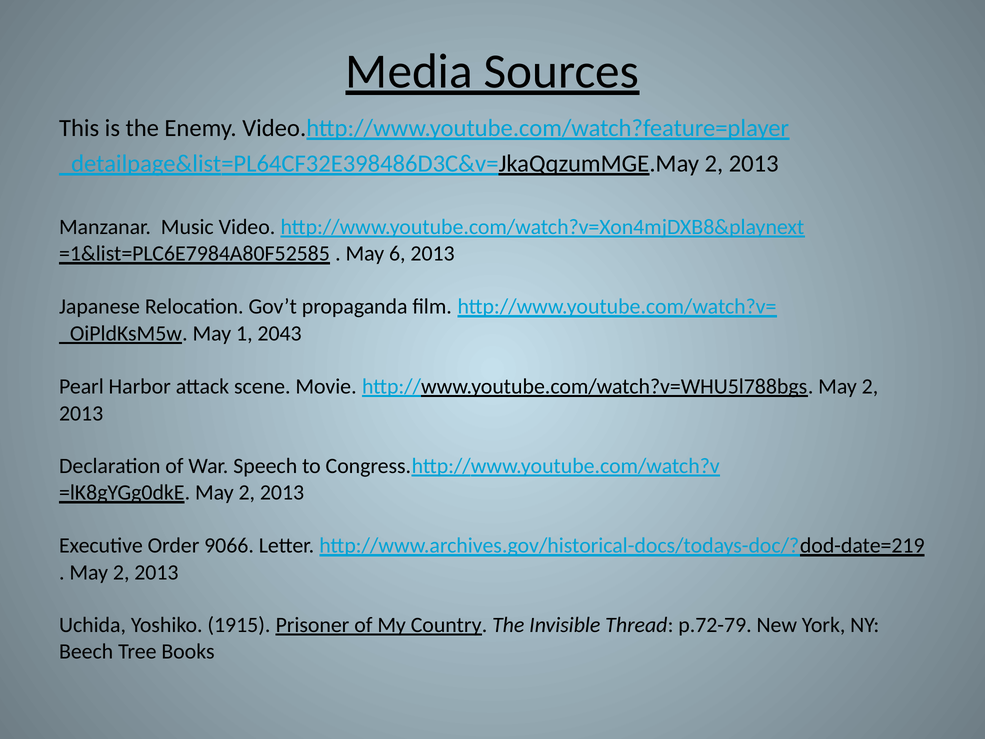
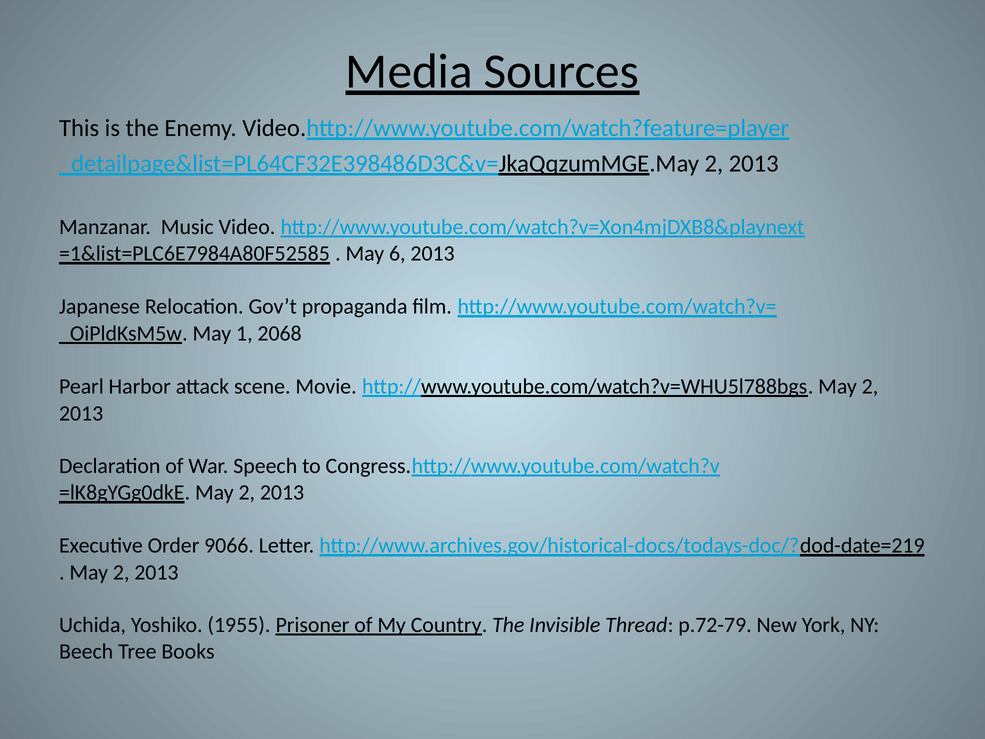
2043: 2043 -> 2068 (280, 333)
1915: 1915 -> 1955 (239, 625)
